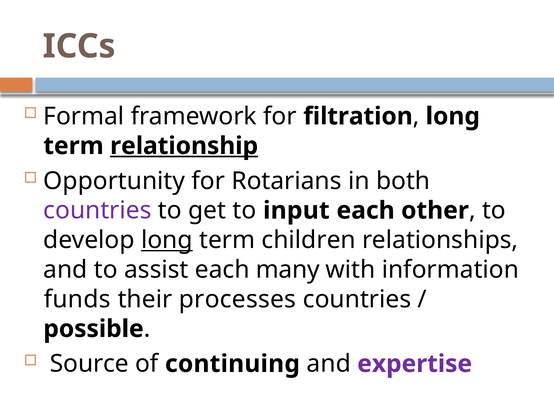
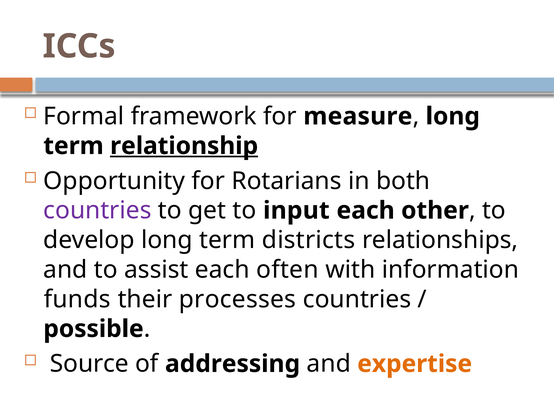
filtration: filtration -> measure (358, 116)
long underline: present -> none (167, 240)
children: children -> districts (309, 240)
many: many -> often (287, 269)
continuing: continuing -> addressing (233, 363)
expertise colour: purple -> orange (415, 363)
